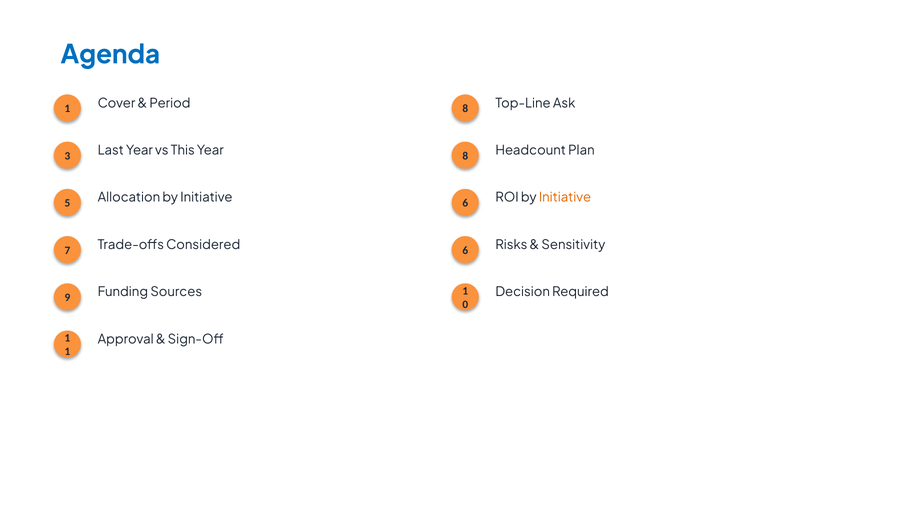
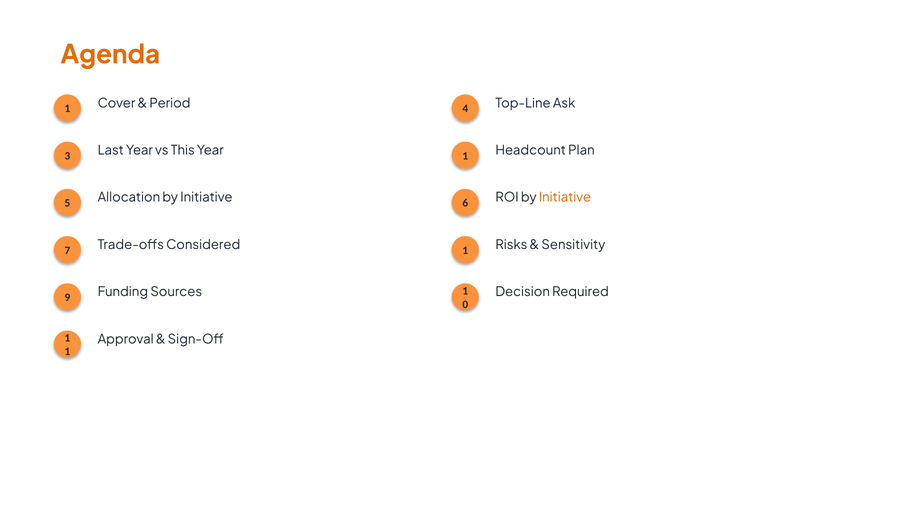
Agenda colour: blue -> orange (110, 55)
Period 8: 8 -> 4 (465, 109)
Year 8: 8 -> 1 (465, 156)
Considered 6: 6 -> 1 (465, 250)
